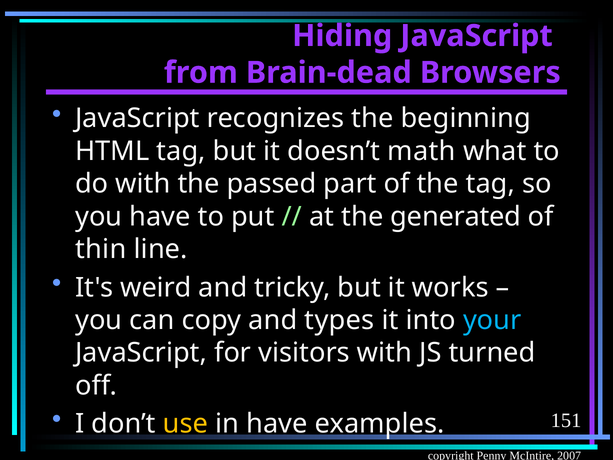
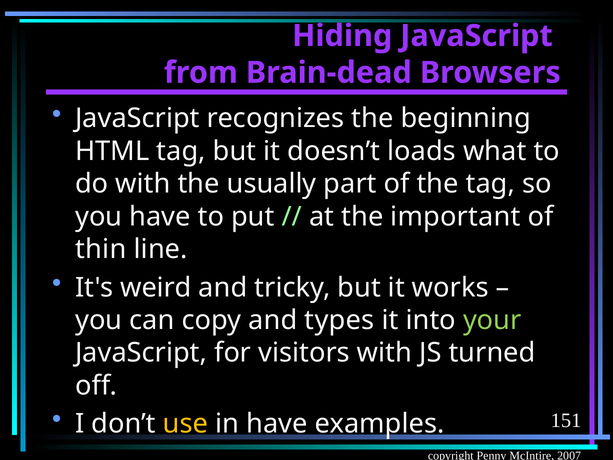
math: math -> loads (422, 151)
passed: passed -> usually (272, 184)
generated: generated -> important (456, 216)
your colour: light blue -> light green (492, 320)
